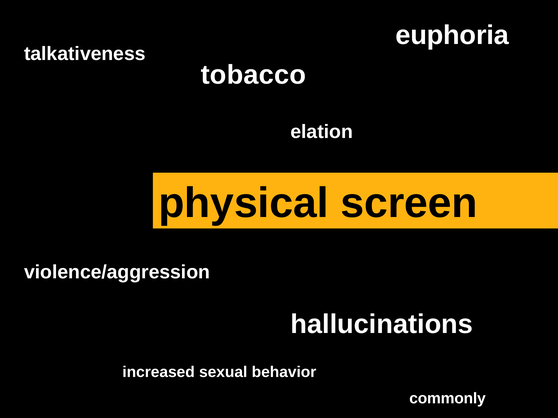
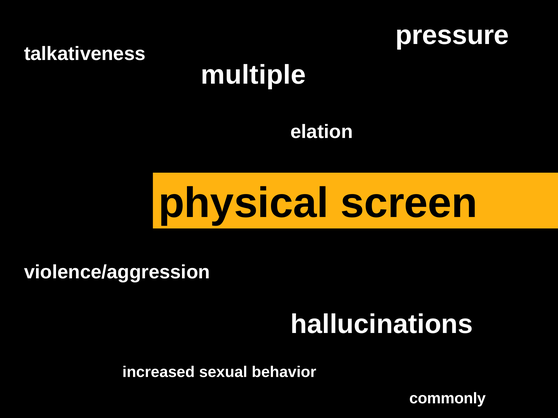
euphoria: euphoria -> pressure (452, 35)
tobacco: tobacco -> multiple (253, 75)
